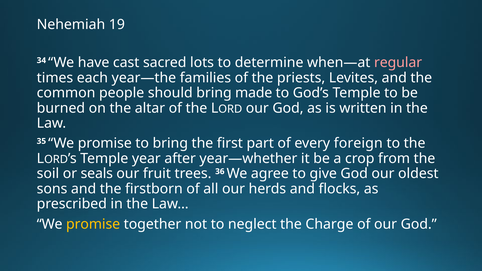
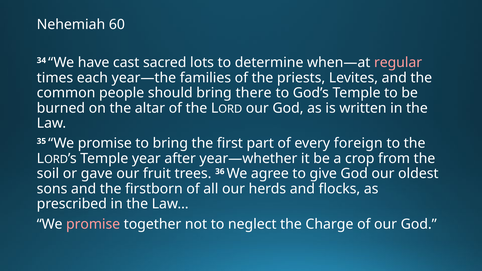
19: 19 -> 60 (117, 24)
made: made -> there (254, 93)
seals: seals -> gave (97, 174)
promise colour: yellow -> pink (93, 224)
